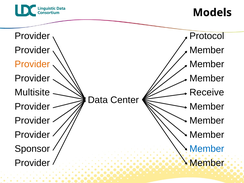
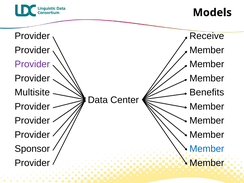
Protocol: Protocol -> Receive (207, 36)
Provider colour: orange -> purple (32, 64)
Receive: Receive -> Benefits (207, 92)
